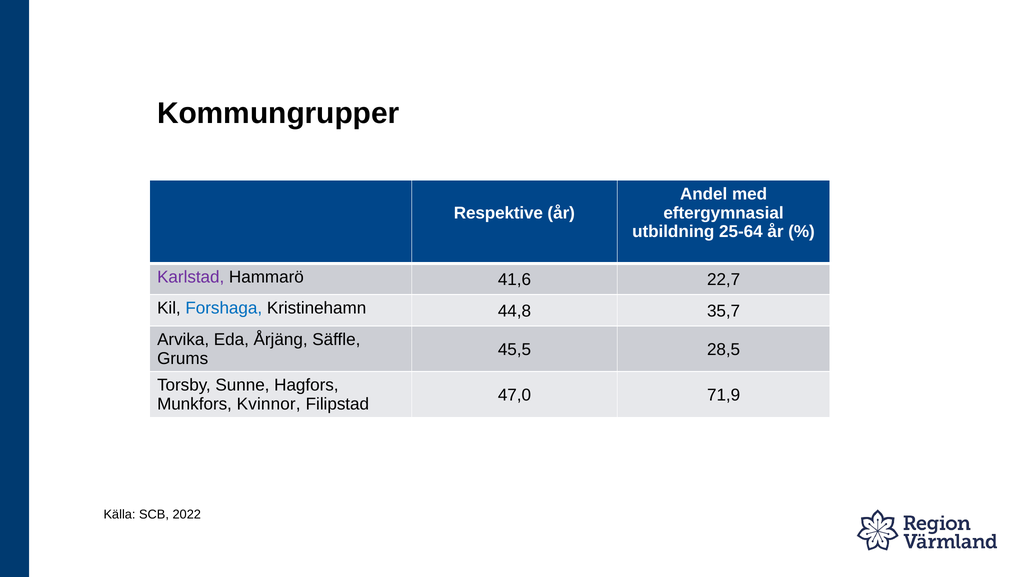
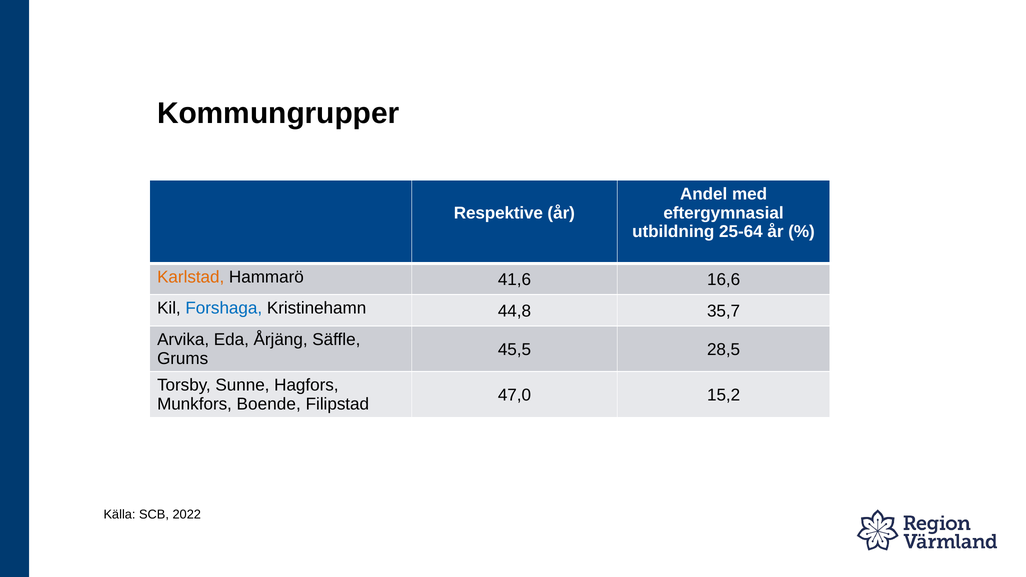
Karlstad colour: purple -> orange (191, 277)
22,7: 22,7 -> 16,6 (724, 280)
71,9: 71,9 -> 15,2 (724, 395)
Kvinnor: Kvinnor -> Boende (269, 404)
